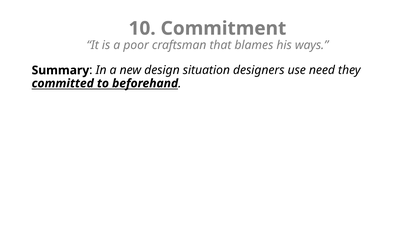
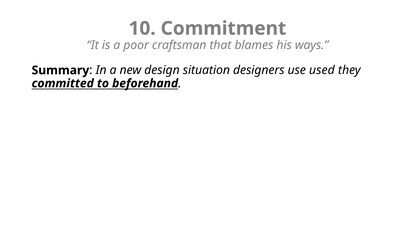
need: need -> used (322, 70)
